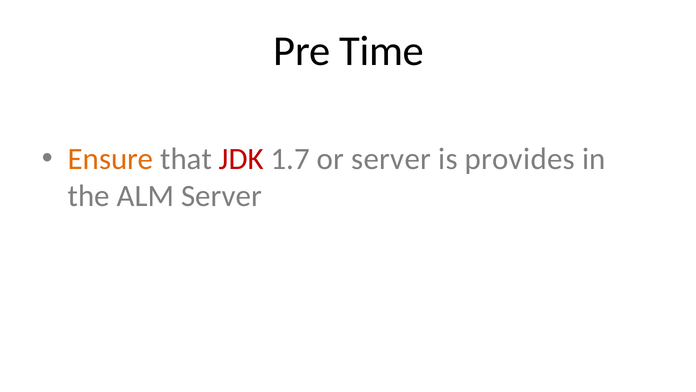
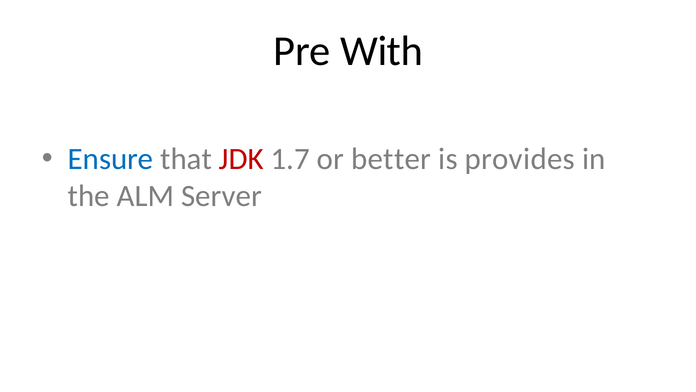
Time: Time -> With (382, 51)
Ensure colour: orange -> blue (111, 159)
or server: server -> better (391, 159)
